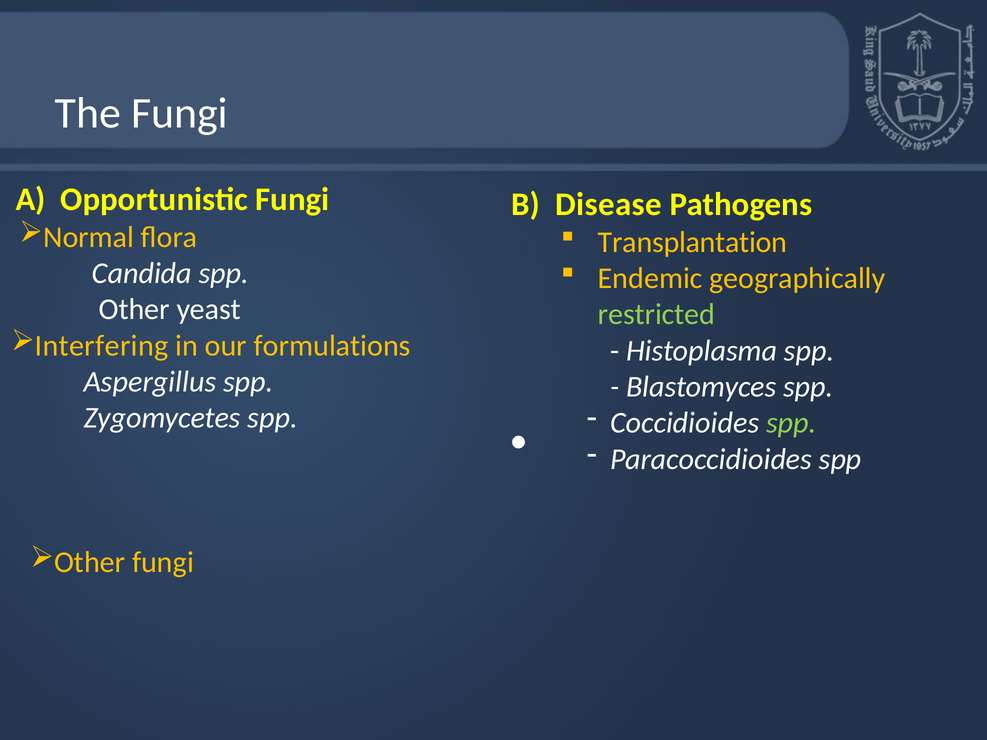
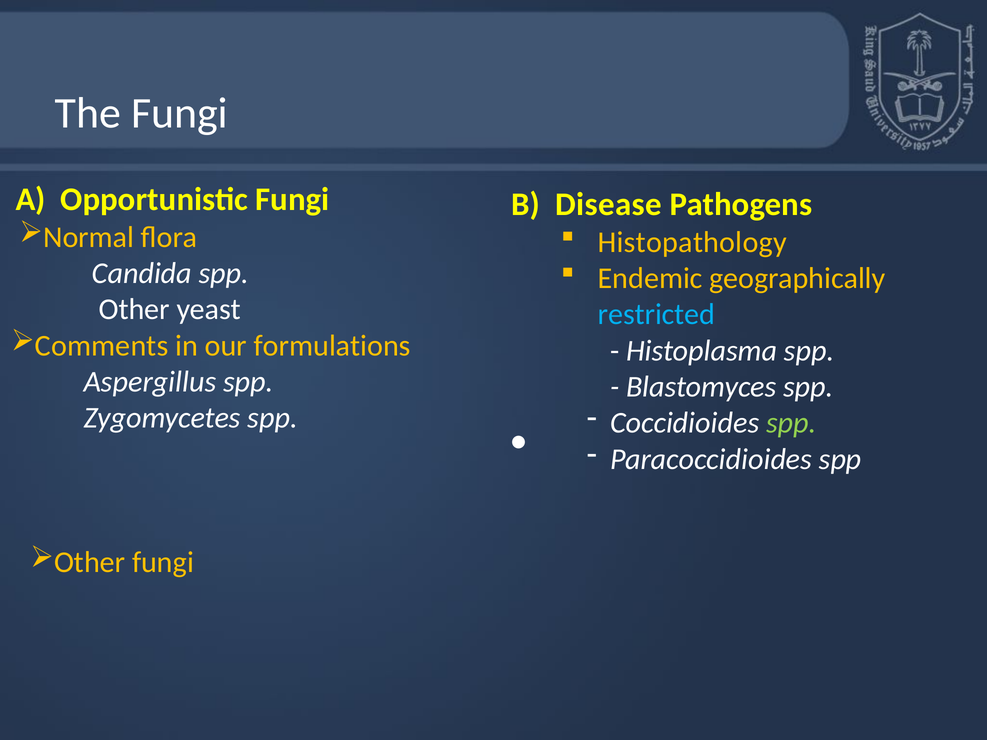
Transplantation: Transplantation -> Histopathology (692, 242)
restricted colour: light green -> light blue (656, 315)
Interfering: Interfering -> Comments (102, 346)
